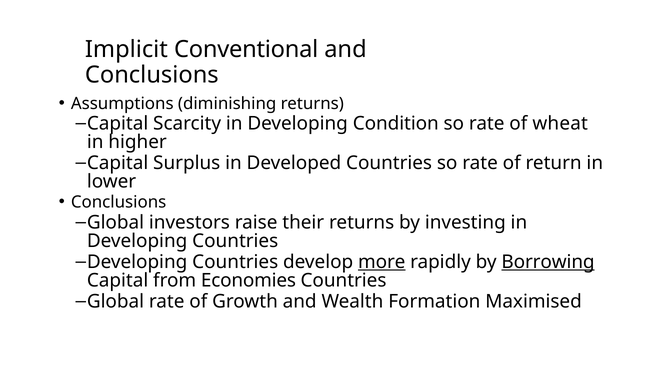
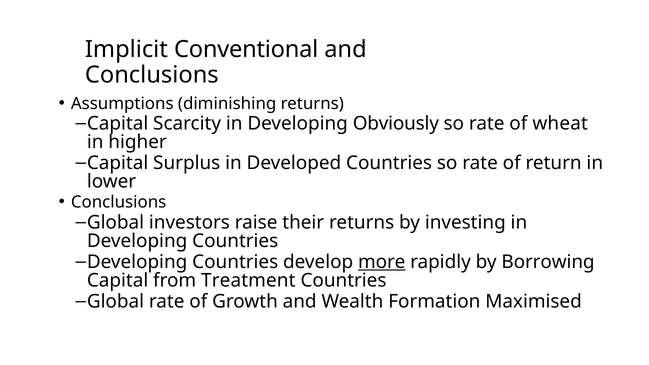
Condition: Condition -> Obviously (396, 124)
Borrowing underline: present -> none (548, 262)
Economies: Economies -> Treatment (248, 280)
